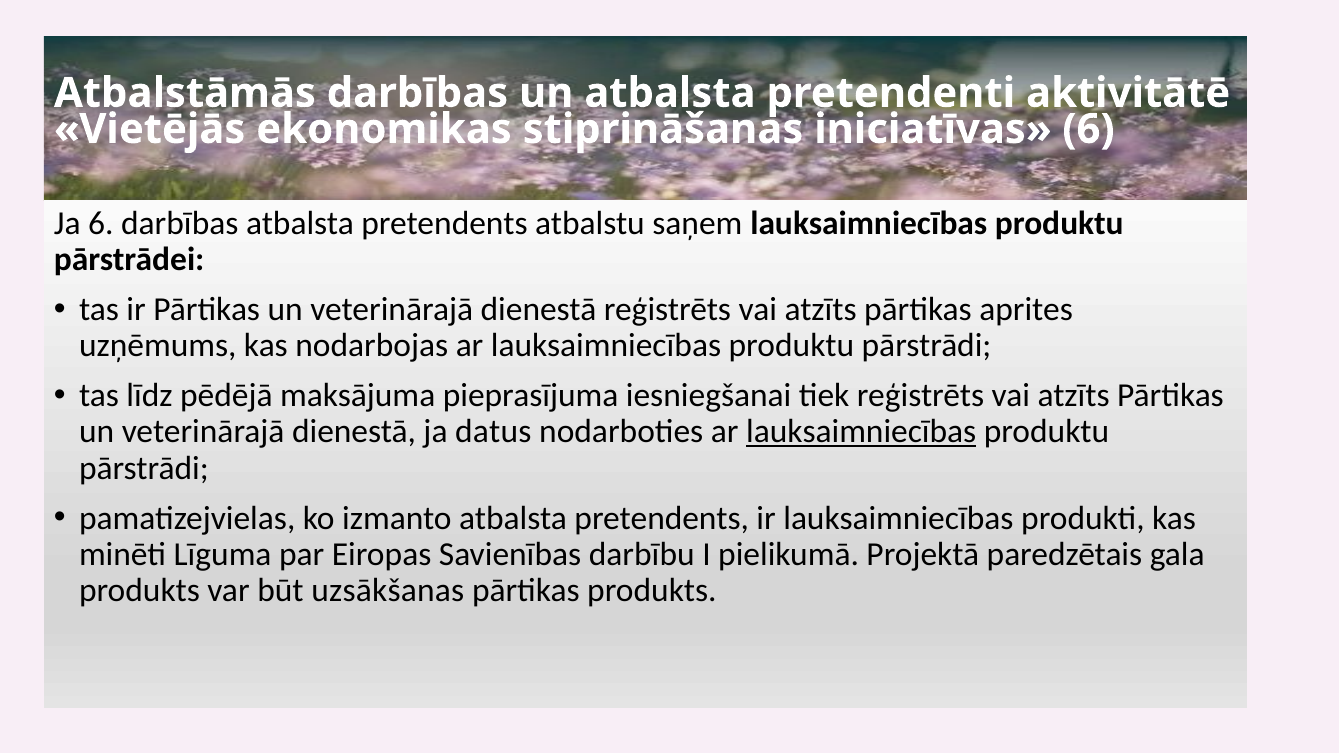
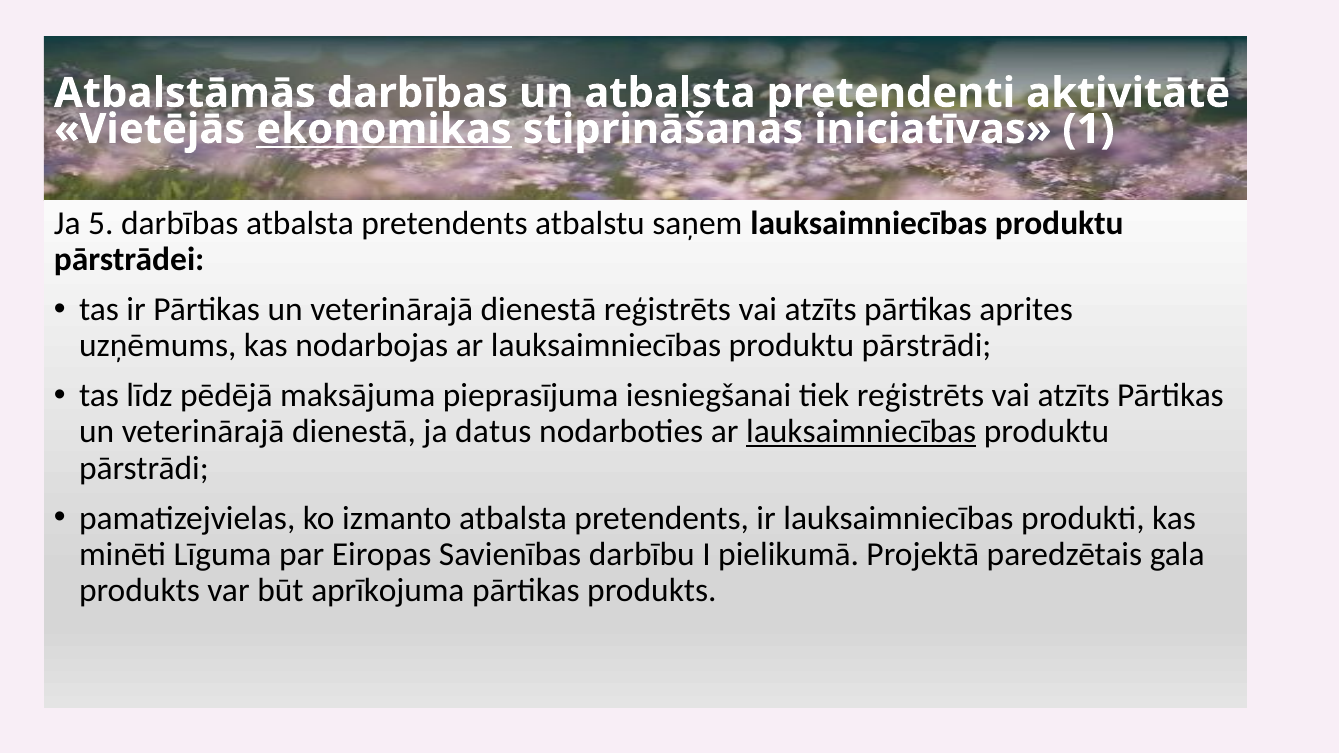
ekonomikas underline: none -> present (384, 129)
iniciatīvas 6: 6 -> 1 (1088, 129)
Ja 6: 6 -> 5 (101, 223)
uzsākšanas: uzsākšanas -> aprīkojuma (388, 591)
